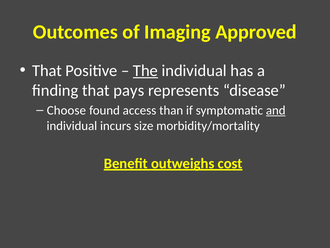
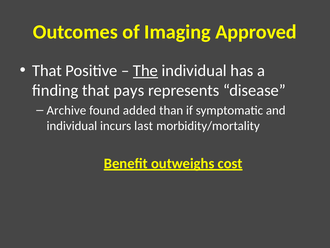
Choose: Choose -> Archive (66, 110)
access: access -> added (139, 110)
and underline: present -> none (276, 110)
size: size -> last (144, 126)
